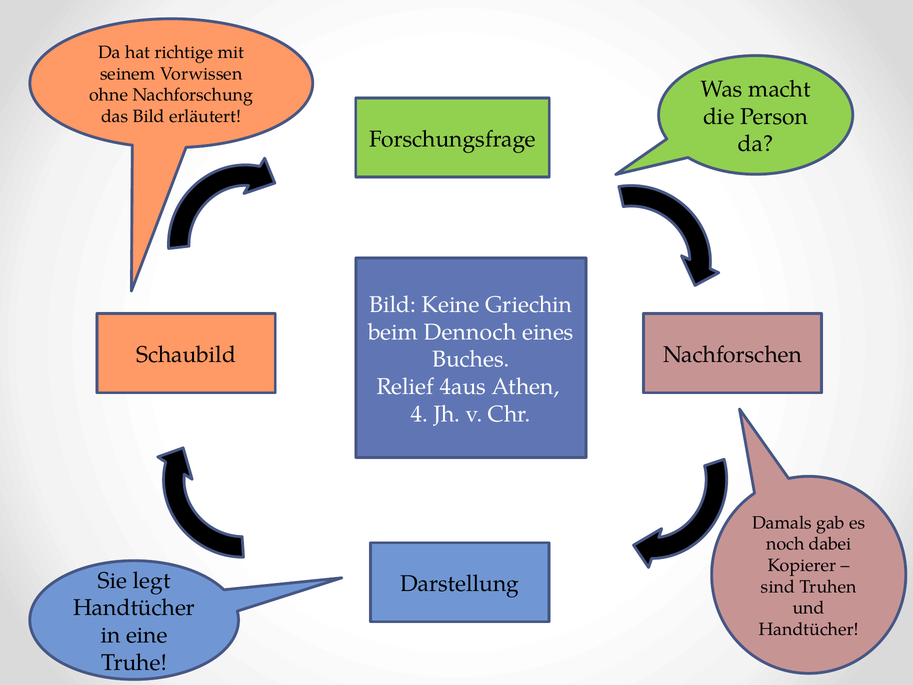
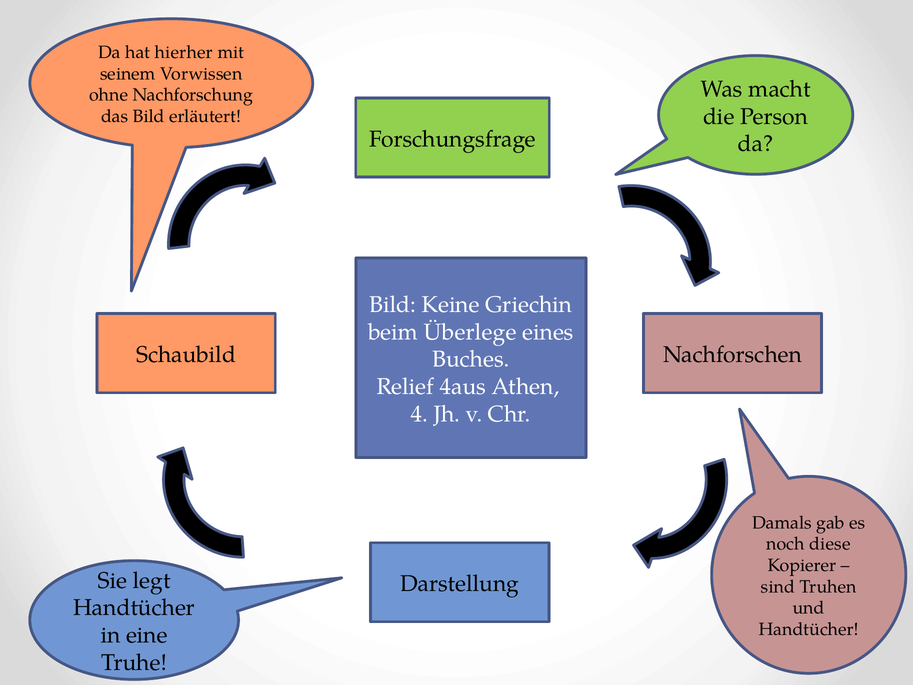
richtige: richtige -> hierher (184, 52)
Dennoch: Dennoch -> Überlege (470, 332)
dabei: dabei -> diese (830, 544)
